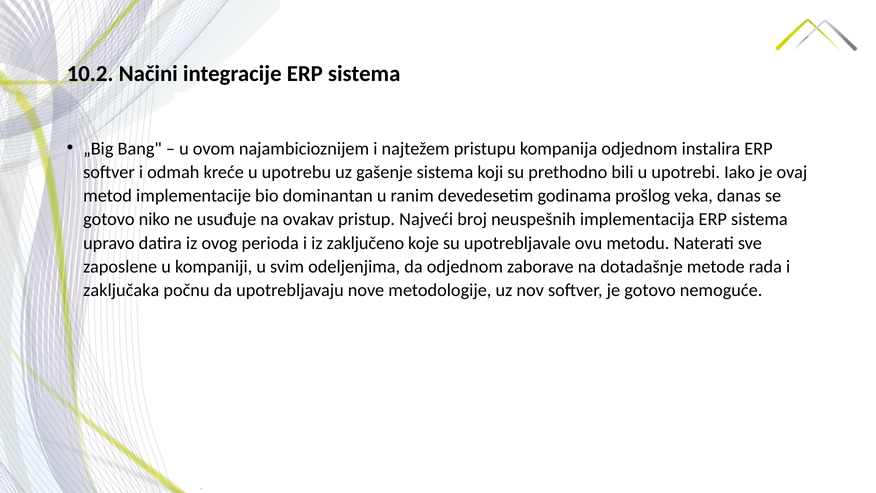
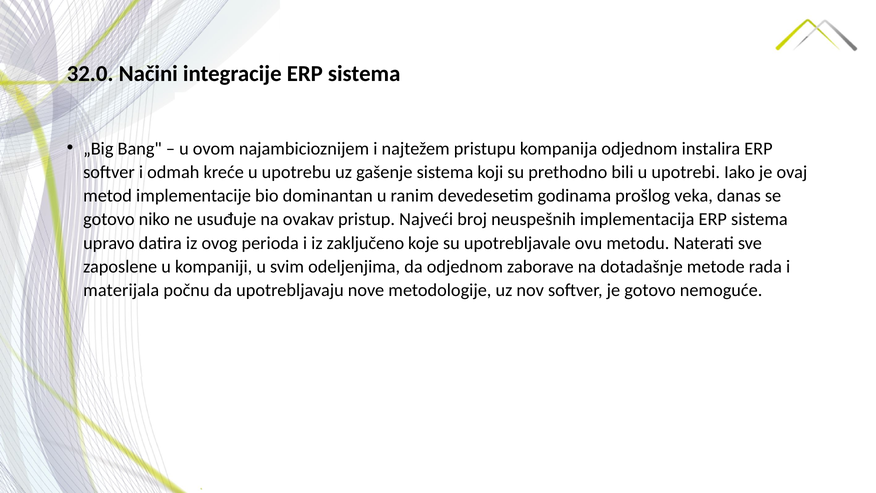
10.2: 10.2 -> 32.0 (90, 74)
zaključaka: zaključaka -> materijala (121, 290)
